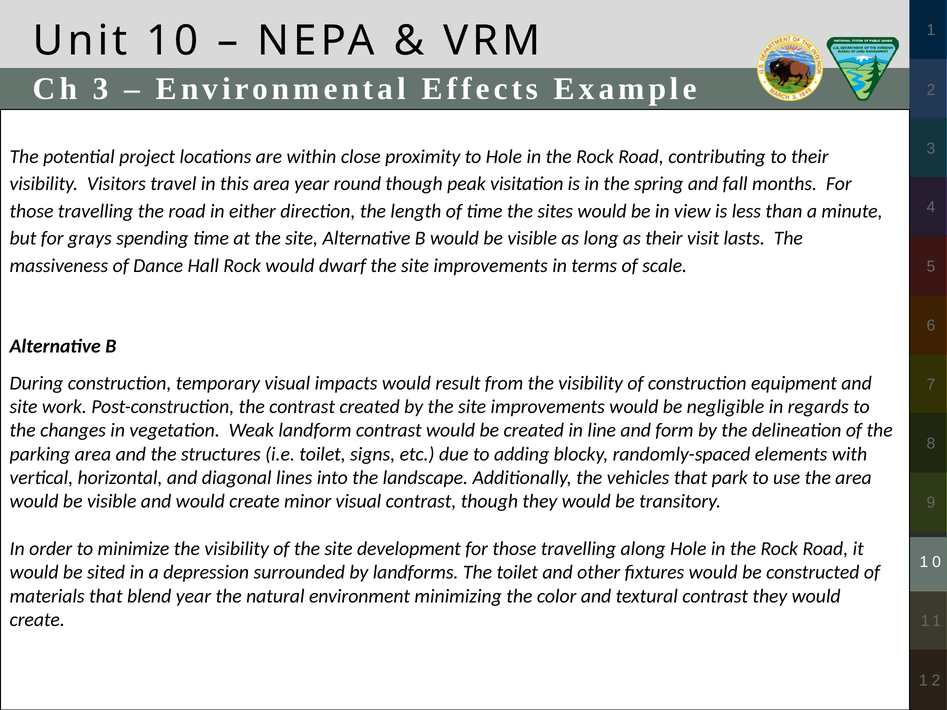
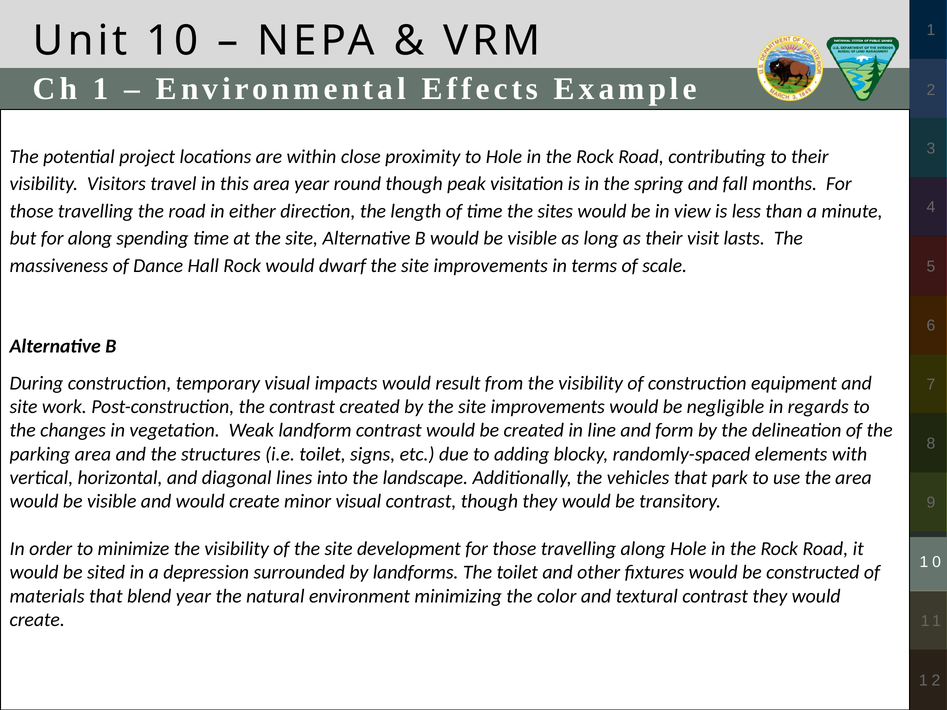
Ch 3: 3 -> 1 (101, 89)
for grays: grays -> along (90, 238)
